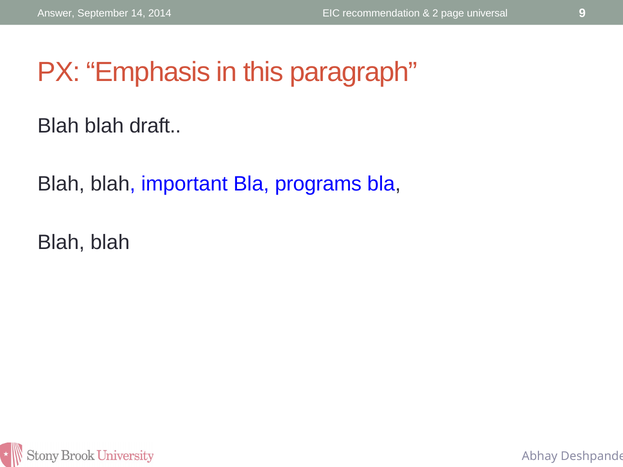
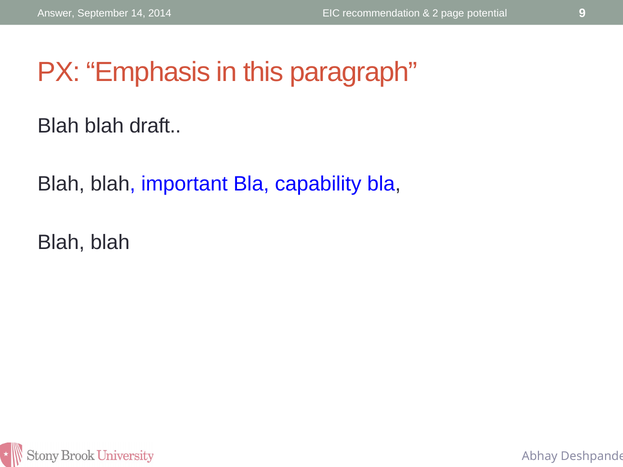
universal: universal -> potential (487, 13)
programs: programs -> capability (318, 184)
